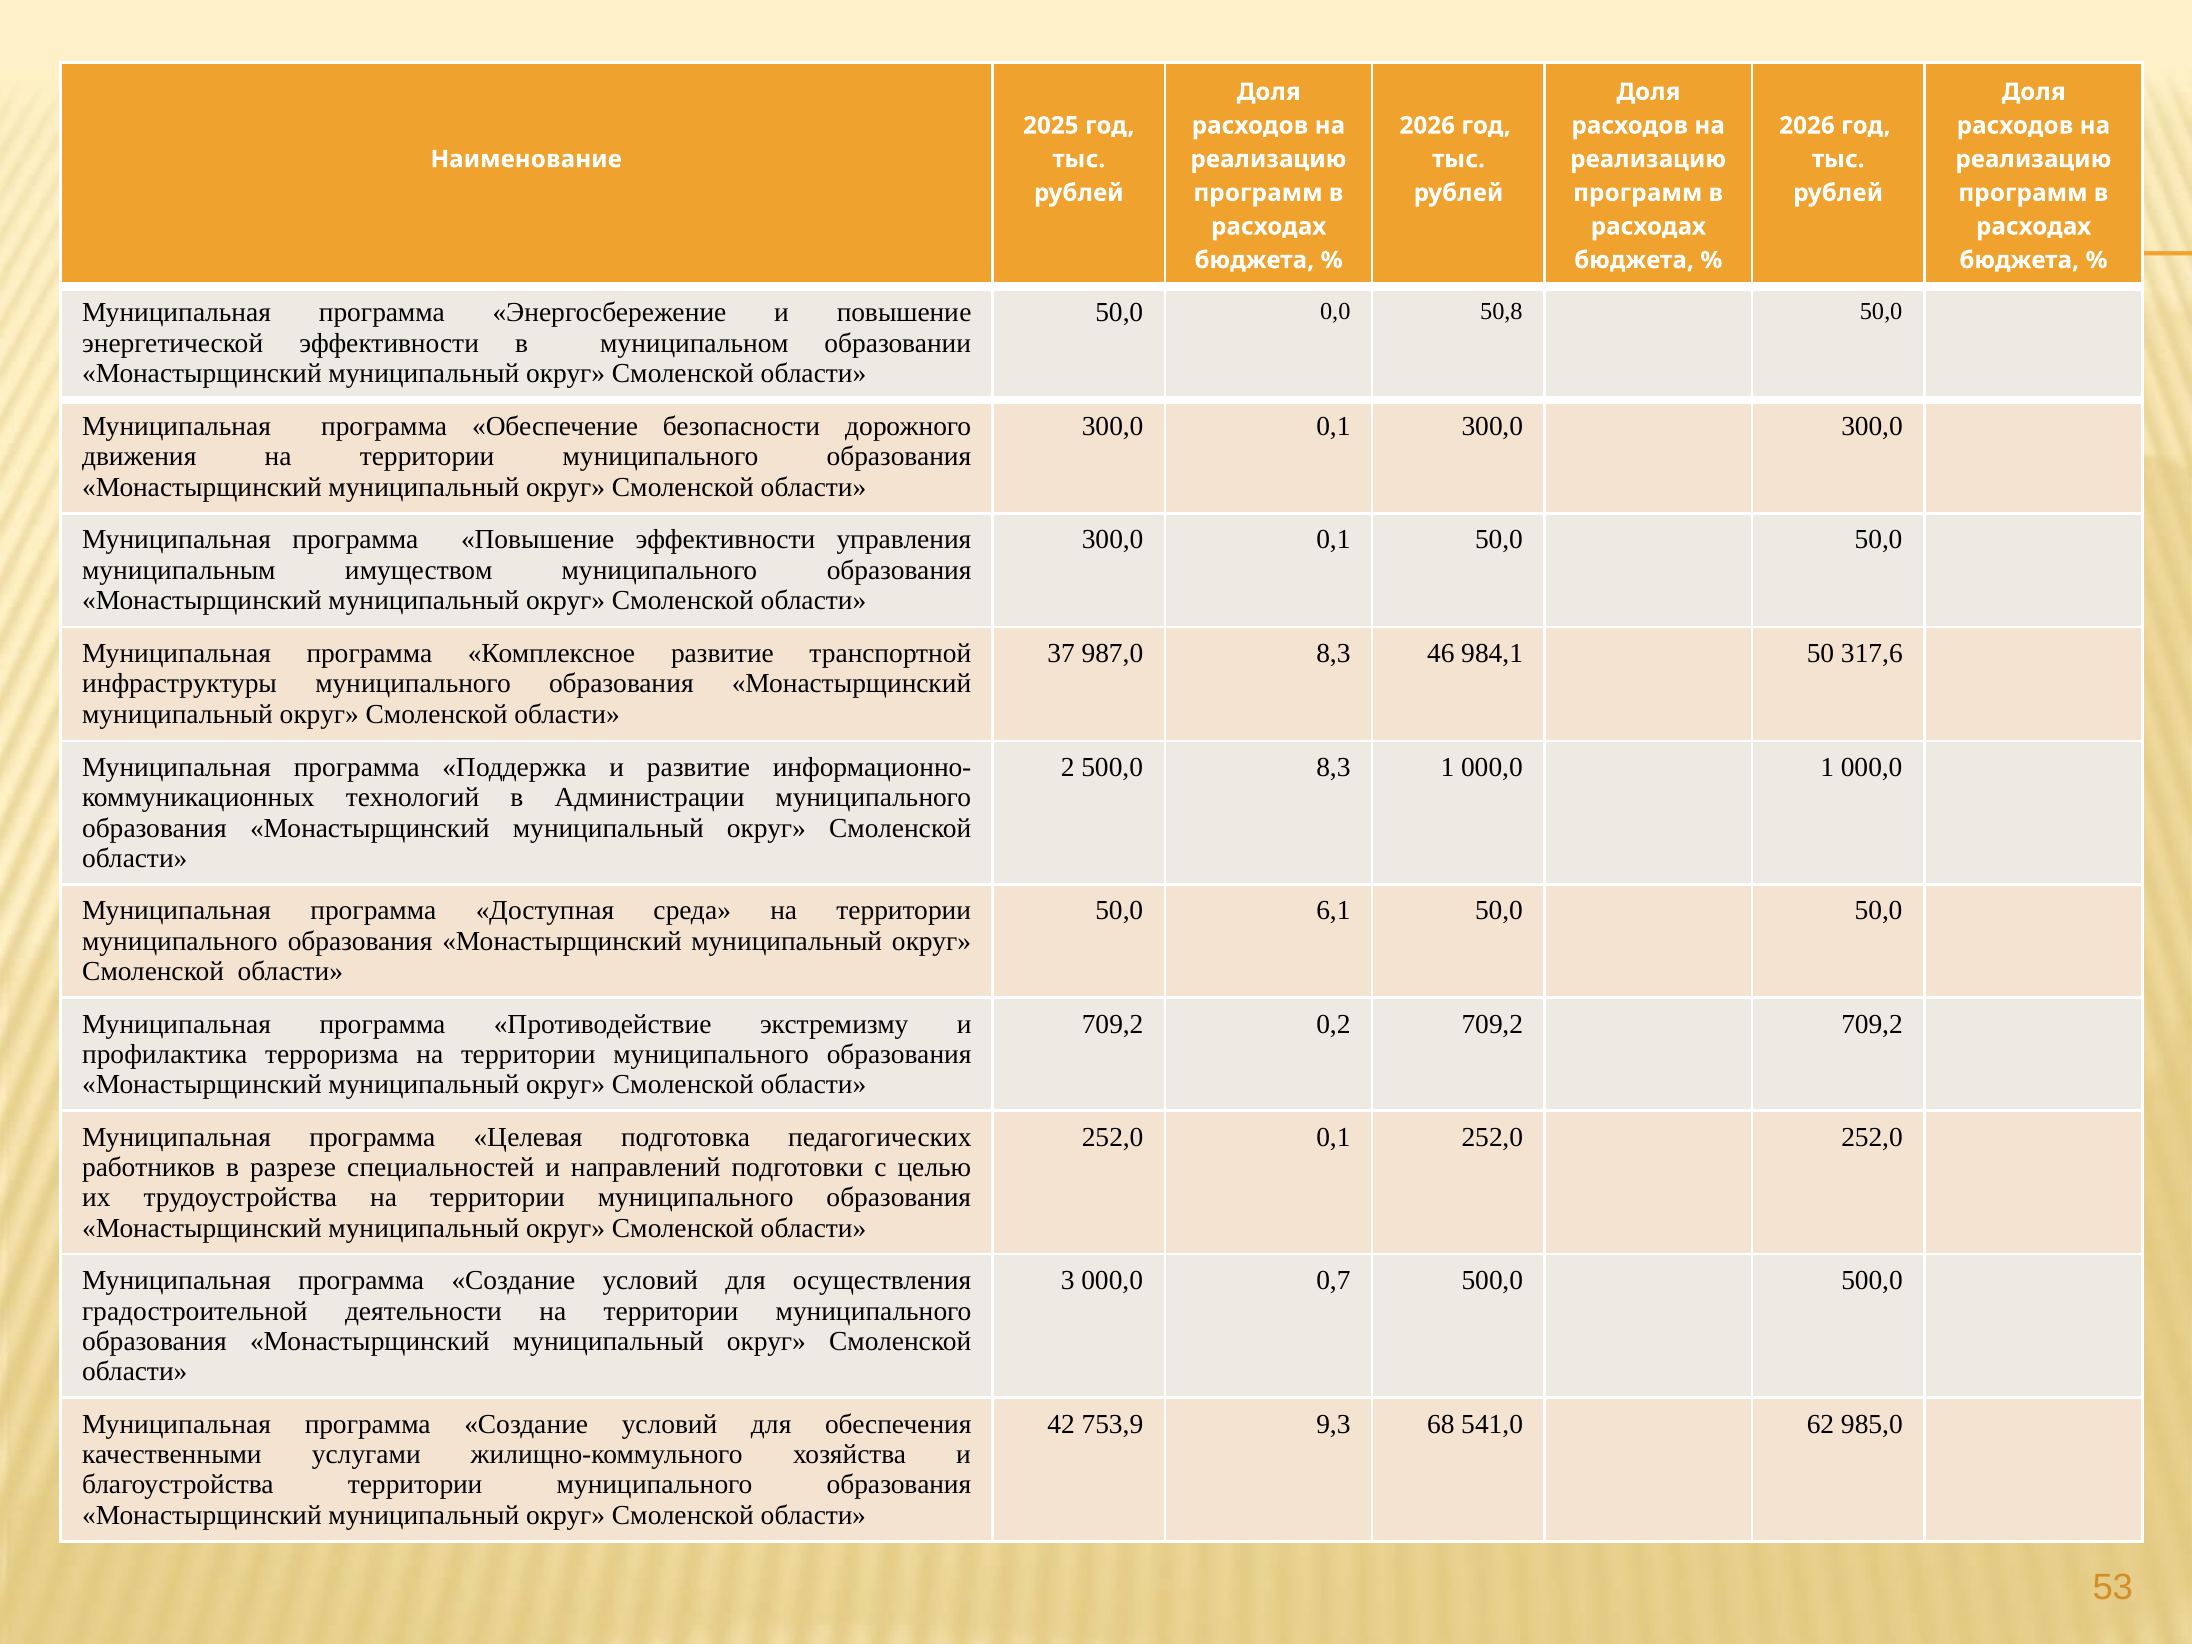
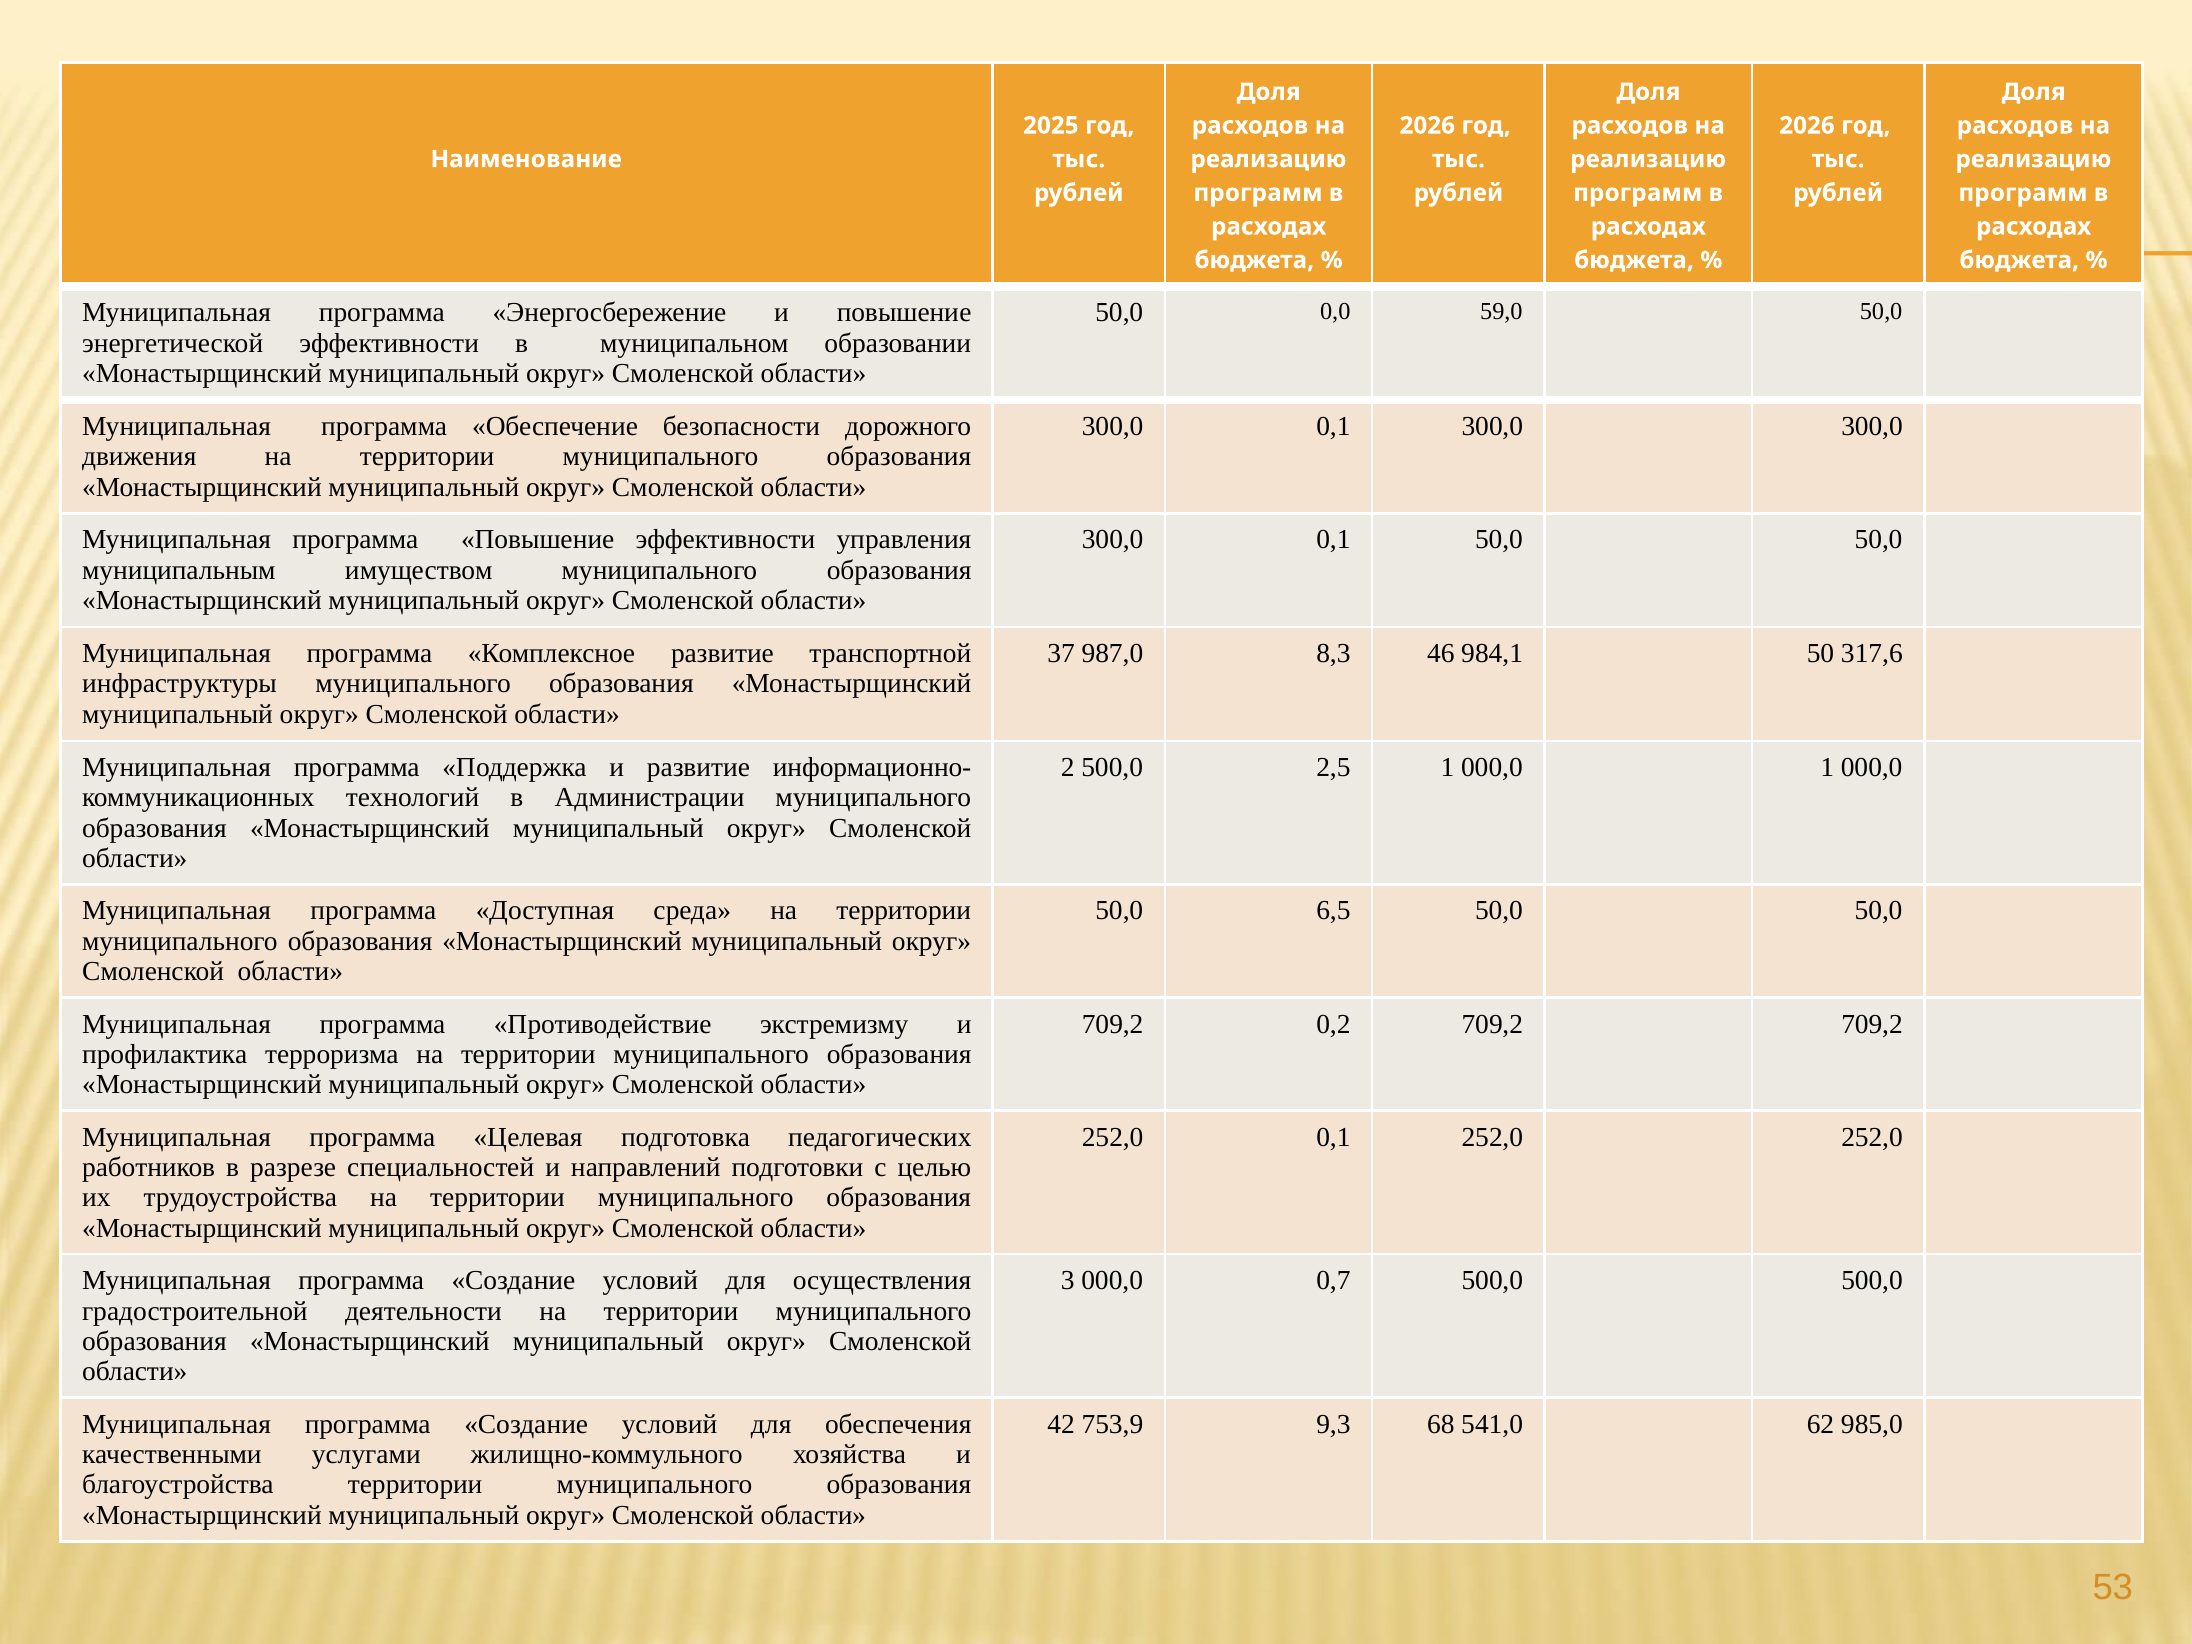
50,8: 50,8 -> 59,0 (1501, 311)
500,0 8,3: 8,3 -> 2,5 (1333, 767)
6,1: 6,1 -> 6,5 (1333, 911)
